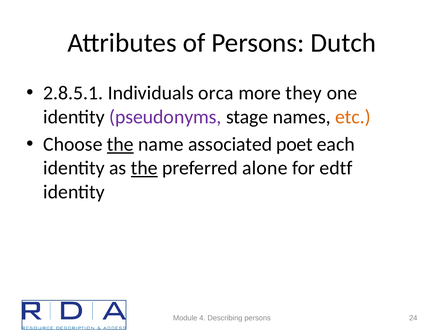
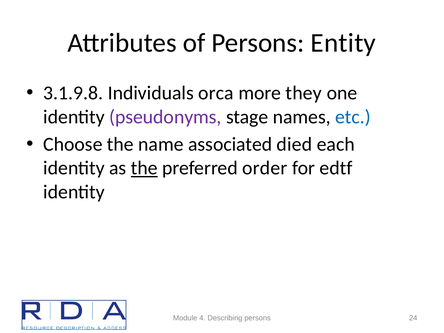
Dutch: Dutch -> Entity (343, 43)
2.8.5.1: 2.8.5.1 -> 3.1.9.8 (73, 93)
etc colour: orange -> blue (353, 117)
the underline: present -> none (120, 144)
poet: poet -> died (294, 144)
alone: alone -> order (265, 168)
